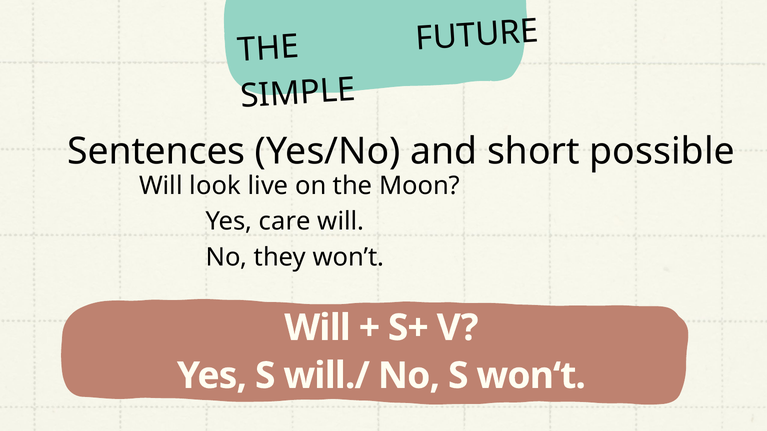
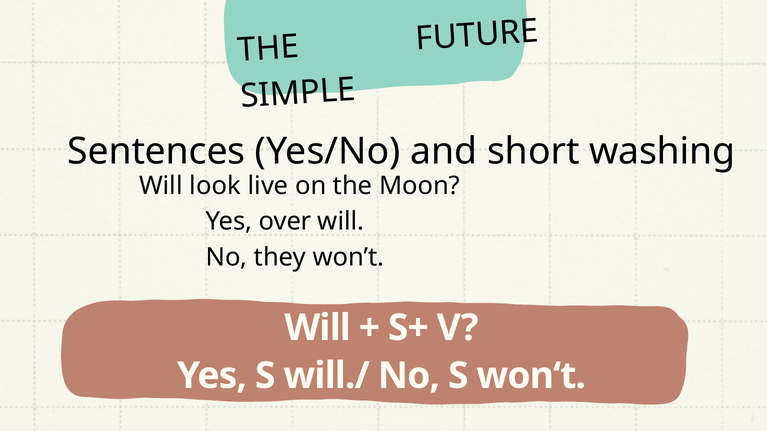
possible: possible -> washing (662, 151)
care: care -> over (285, 222)
